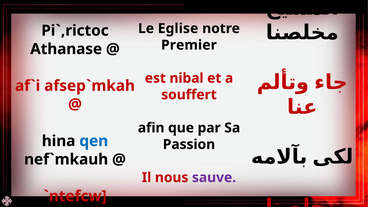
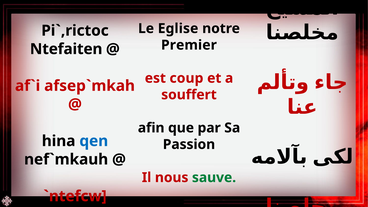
Athanase: Athanase -> Ntefaiten (66, 49)
nibal: nibal -> coup (186, 78)
sauve colour: purple -> green (214, 178)
